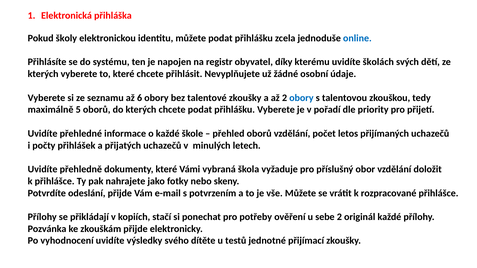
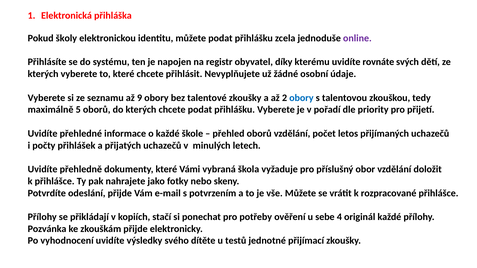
online colour: blue -> purple (357, 38)
školách: školách -> rovnáte (378, 62)
6: 6 -> 9 (140, 98)
sebe 2: 2 -> 4 (339, 217)
